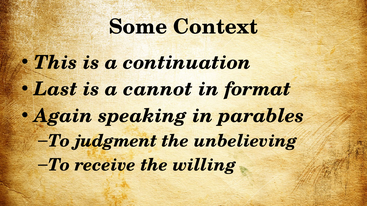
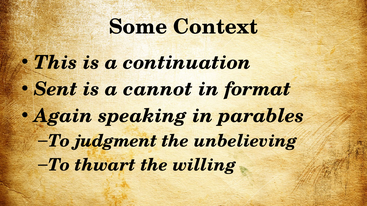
Last: Last -> Sent (56, 89)
receive: receive -> thwart (105, 165)
